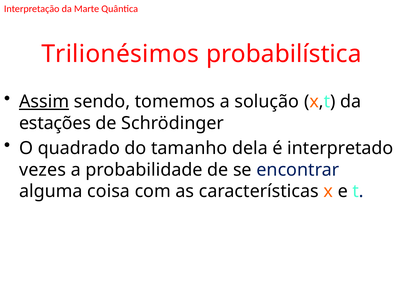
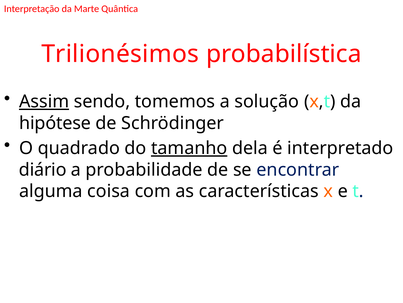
estações: estações -> hipótese (55, 123)
tamanho underline: none -> present (189, 148)
vezes: vezes -> diário (43, 169)
